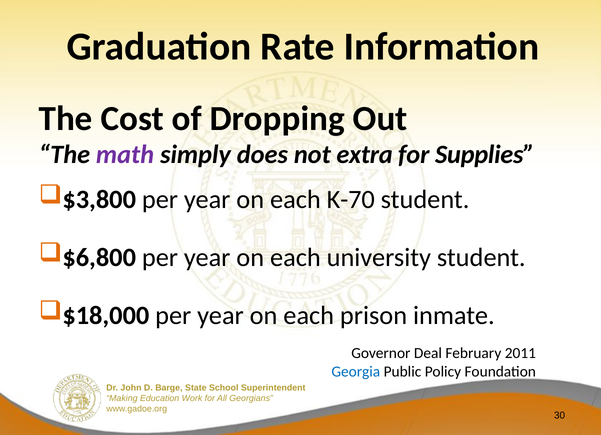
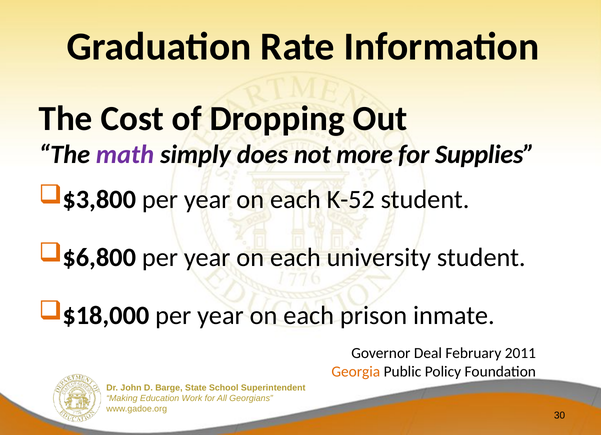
extra: extra -> more (365, 155)
K-70: K-70 -> K-52 (351, 200)
Georgia colour: blue -> orange (356, 371)
